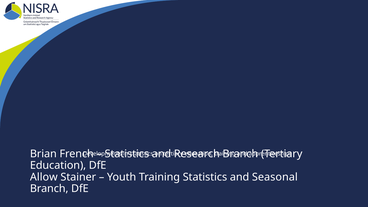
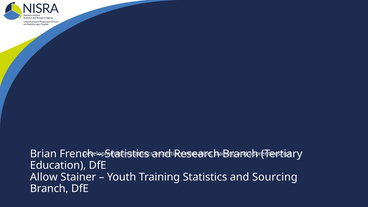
Seasonal: Seasonal -> Sourcing (275, 177)
